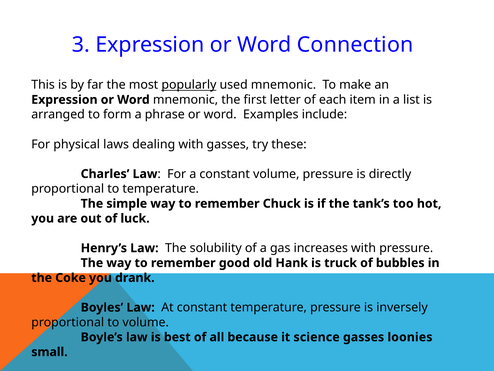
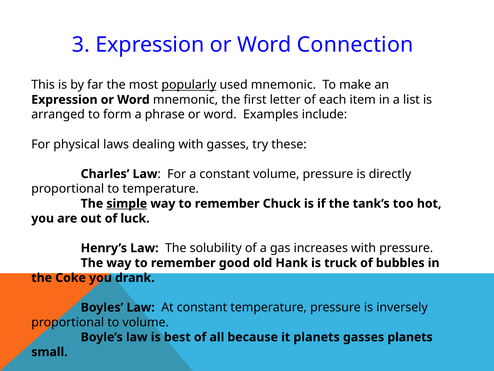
simple underline: none -> present (127, 203)
it science: science -> planets (317, 337)
gasses loonies: loonies -> planets (410, 337)
